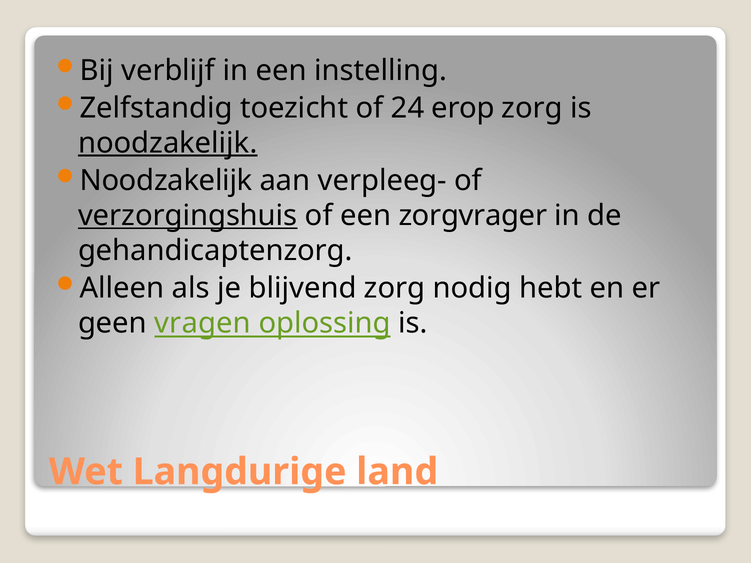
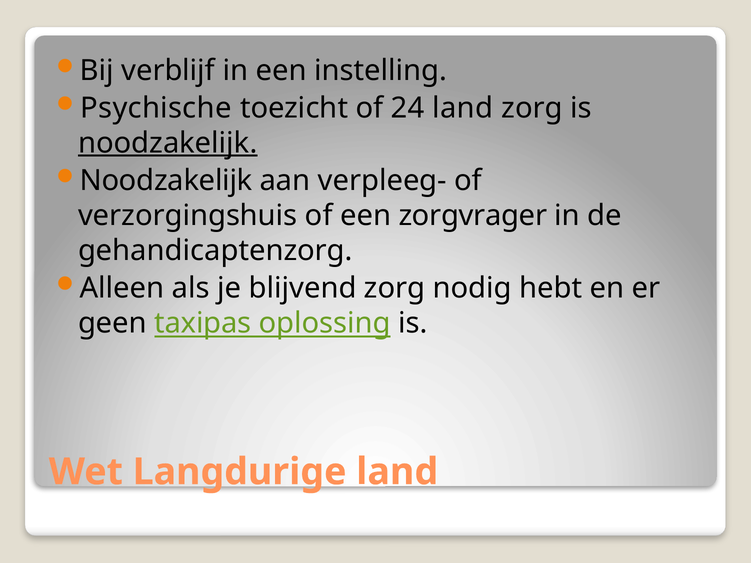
Zelfstandig: Zelfstandig -> Psychische (156, 108)
24 erop: erop -> land (463, 108)
verzorgingshuis underline: present -> none (188, 216)
vragen: vragen -> taxipas (203, 323)
